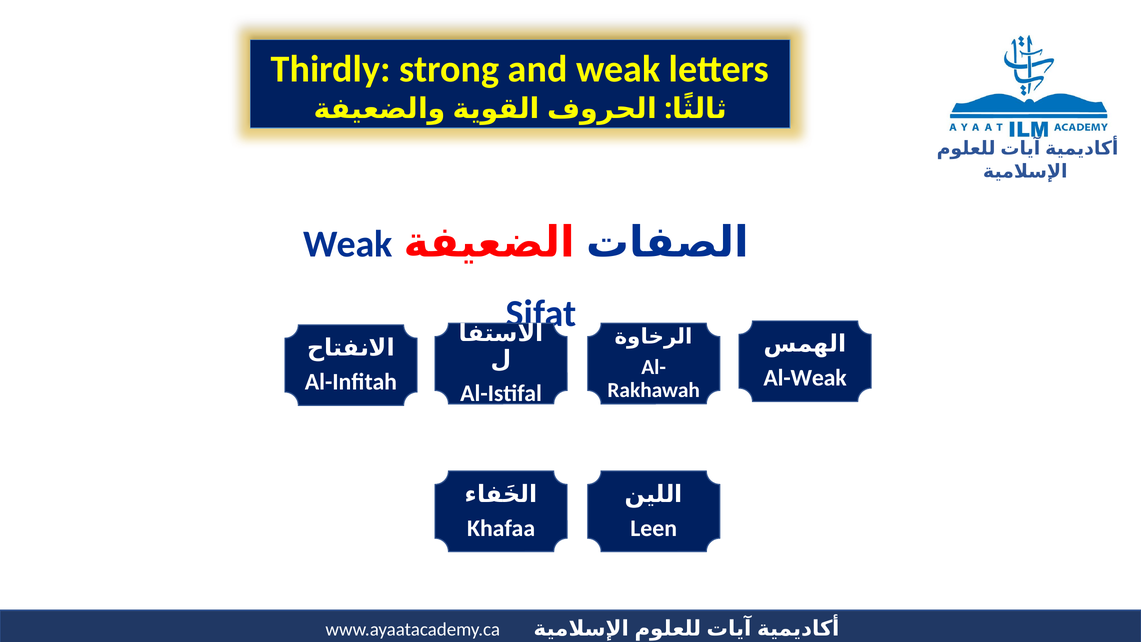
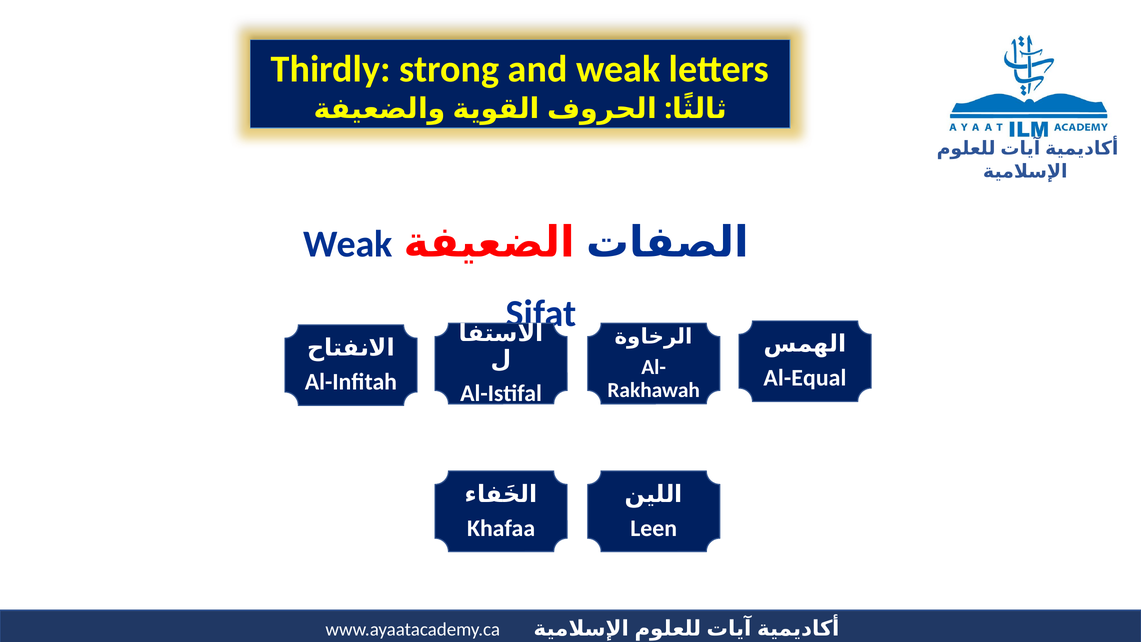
Al-Weak: Al-Weak -> Al-Equal (805, 378)
